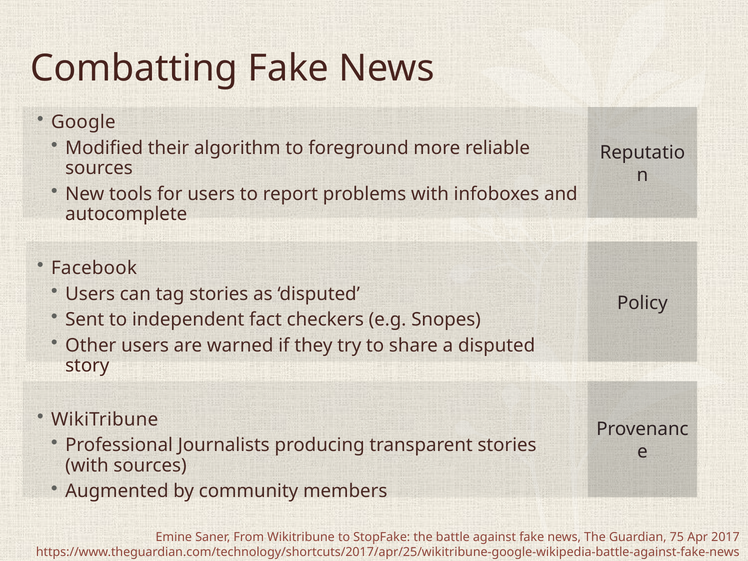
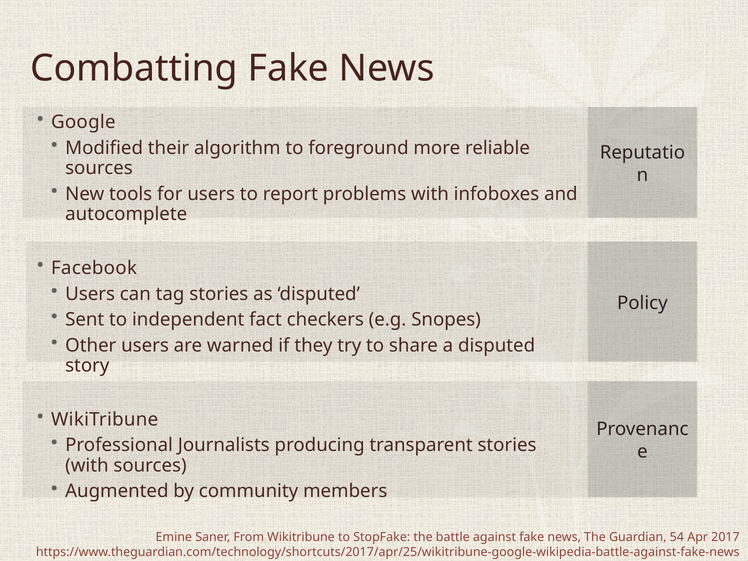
75: 75 -> 54 (677, 537)
